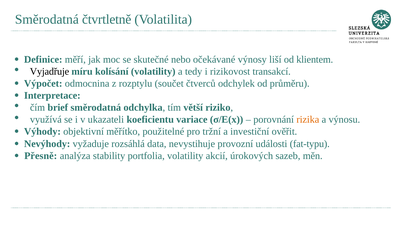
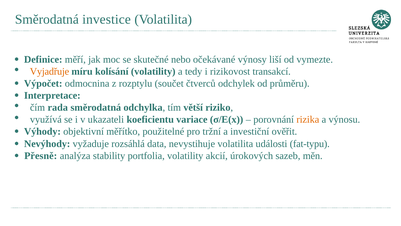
čtvrtletně: čtvrtletně -> investice (107, 20)
klientem: klientem -> vymezte (315, 59)
Vyjadřuje colour: black -> orange (50, 71)
brief: brief -> rada (58, 107)
nevystihuje provozní: provozní -> volatilita (235, 143)
